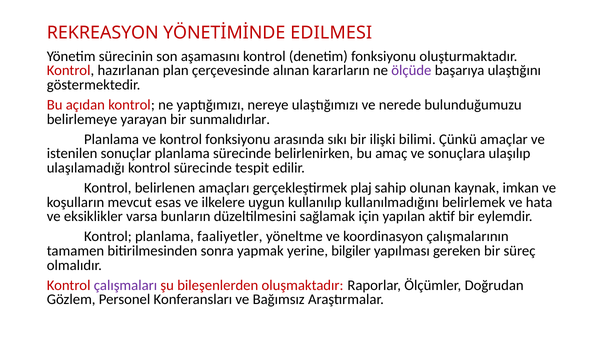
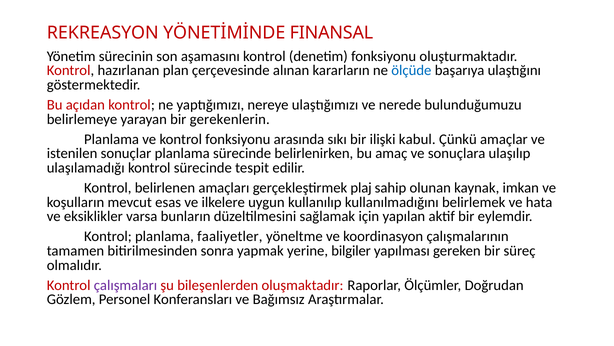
EDILMESI: EDILMESI -> FINANSAL (331, 33)
ölçüde colour: purple -> blue (411, 70)
sunmalıdırlar: sunmalıdırlar -> gerekenlerin (230, 119)
bilimi: bilimi -> kabul (417, 139)
